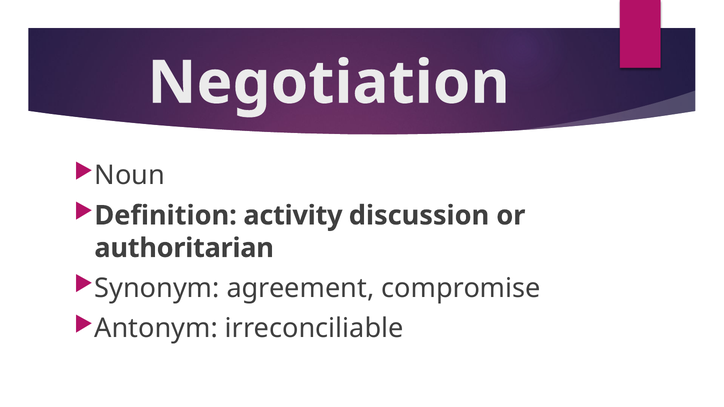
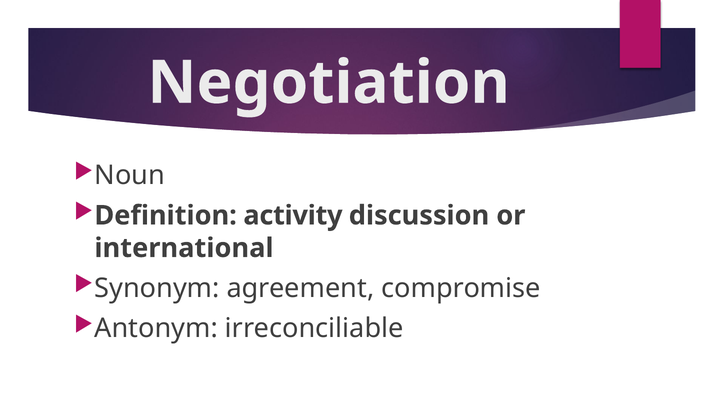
authoritarian: authoritarian -> international (184, 248)
